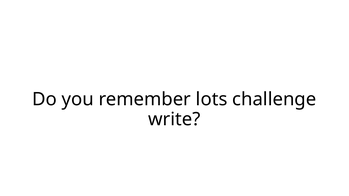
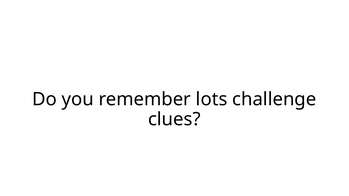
write: write -> clues (174, 119)
